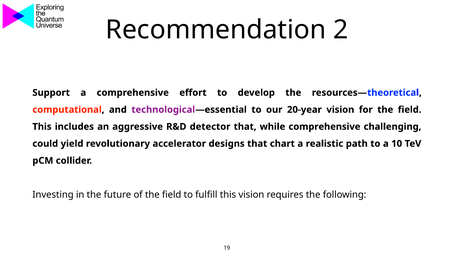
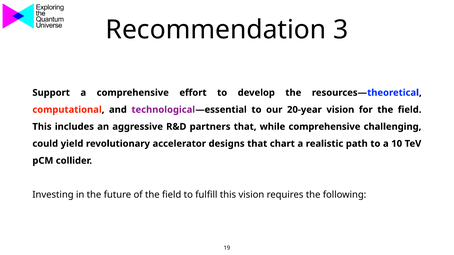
2: 2 -> 3 (341, 30)
detector: detector -> partners (210, 127)
